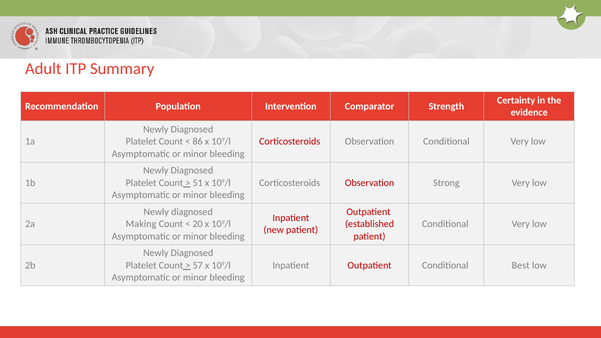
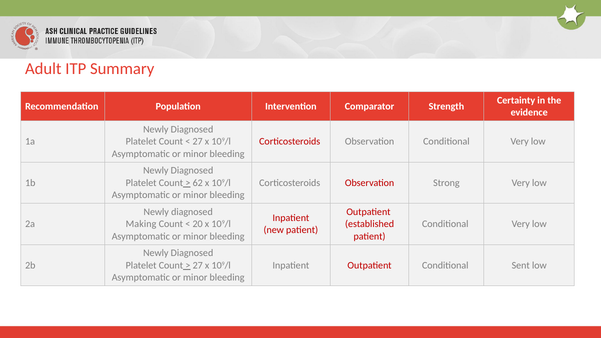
86: 86 -> 27 (198, 142)
51: 51 -> 62 (198, 183)
57: 57 -> 27 (198, 265)
Best: Best -> Sent (521, 265)
